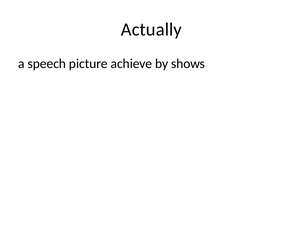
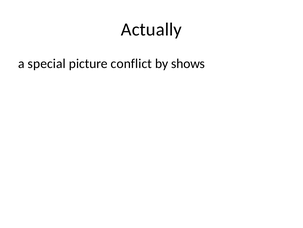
speech: speech -> special (47, 64)
achieve: achieve -> conflict (131, 64)
